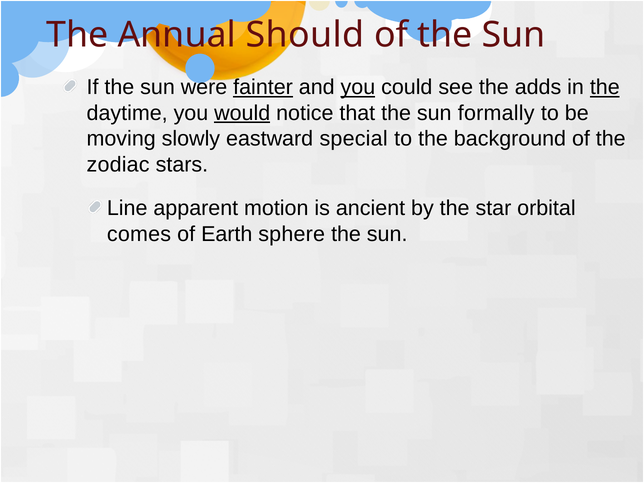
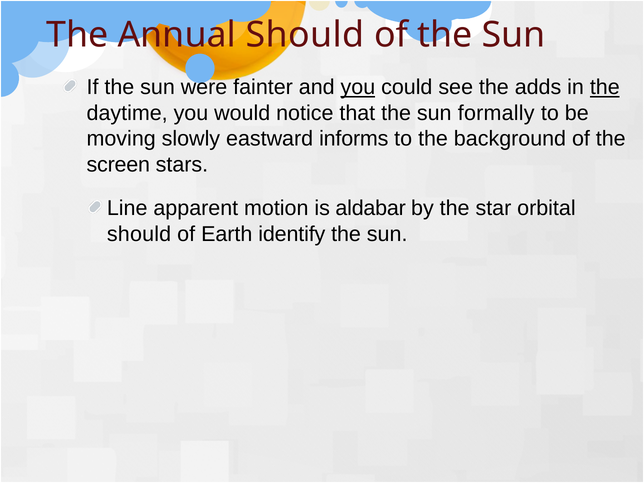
fainter underline: present -> none (263, 87)
would underline: present -> none (242, 113)
special: special -> informs (354, 139)
zodiac: zodiac -> screen (118, 165)
ancient: ancient -> aldabar (371, 208)
comes: comes -> should (139, 234)
sphere: sphere -> identify (292, 234)
